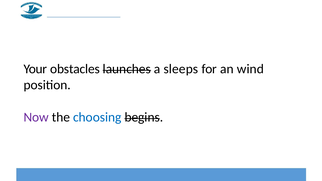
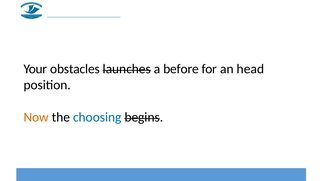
sleeps: sleeps -> before (181, 69)
wind: wind -> head (250, 69)
Now colour: purple -> orange (36, 117)
